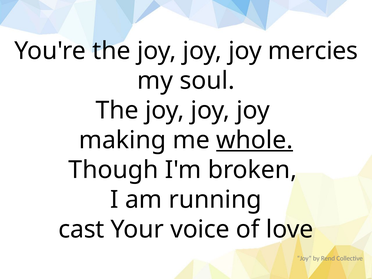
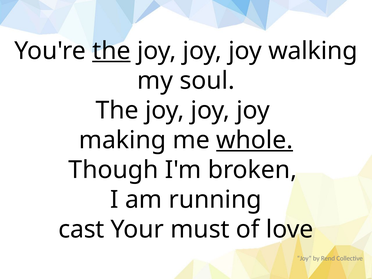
the underline: none -> present (111, 51)
mercies: mercies -> walking (313, 51)
voice: voice -> must (200, 229)
